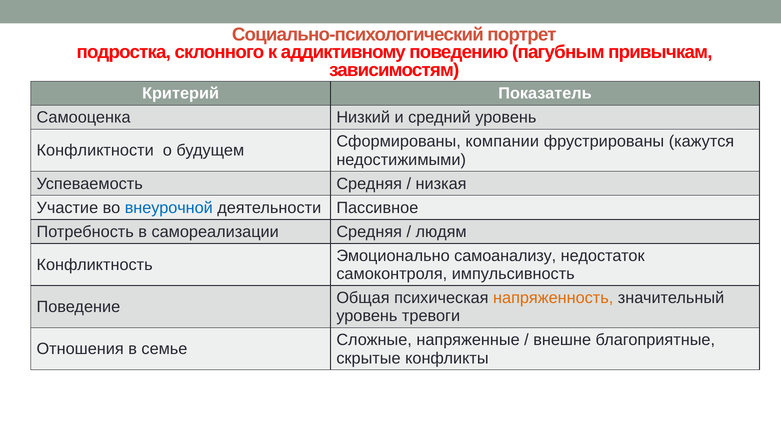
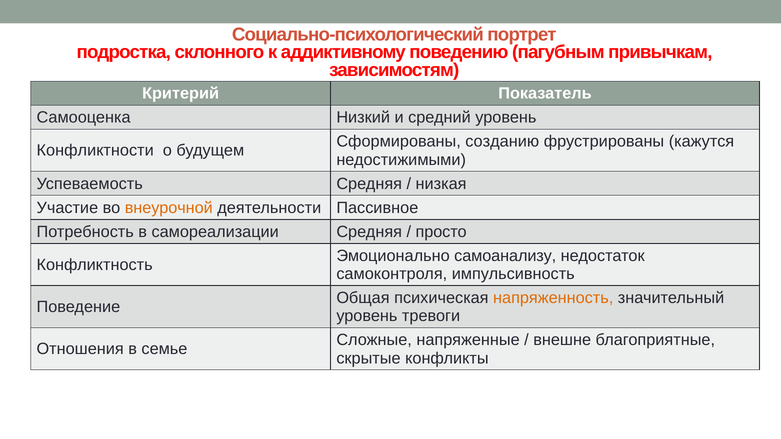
компании: компании -> созданию (502, 142)
внеурочной colour: blue -> orange (169, 208)
людям: людям -> просто (441, 232)
